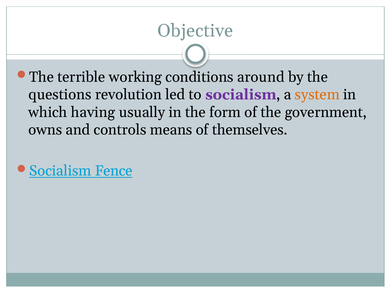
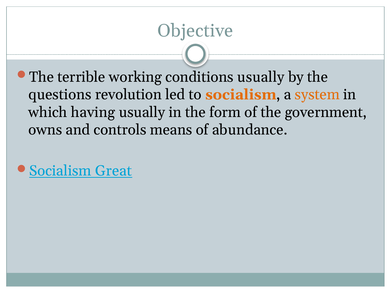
conditions around: around -> usually (261, 77)
socialism colour: purple -> orange (241, 95)
themselves: themselves -> abundance (250, 130)
Fence: Fence -> Great (114, 171)
